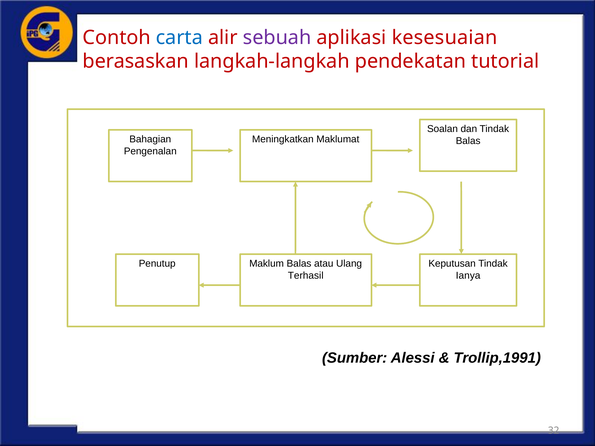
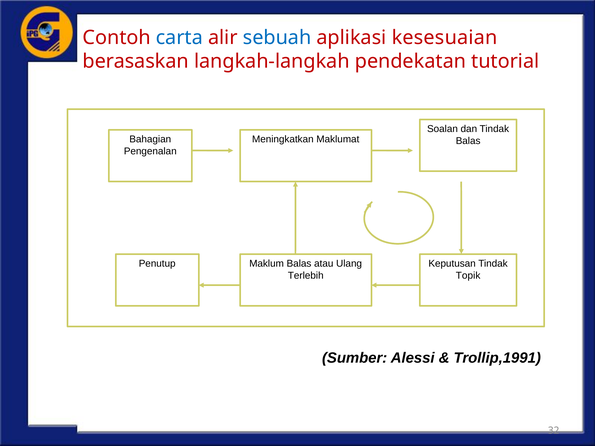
sebuah colour: purple -> blue (277, 38)
Terhasil: Terhasil -> Terlebih (306, 276)
Ianya: Ianya -> Topik (468, 276)
